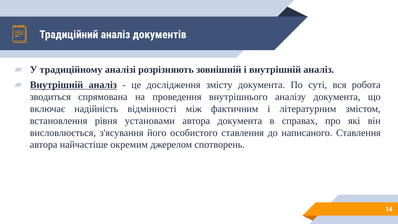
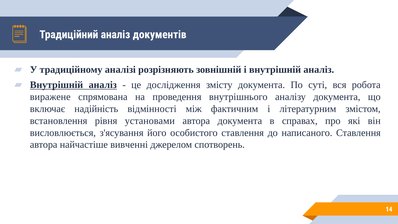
зводиться: зводиться -> виражене (50, 97)
окремим: окремим -> вивченні (129, 145)
